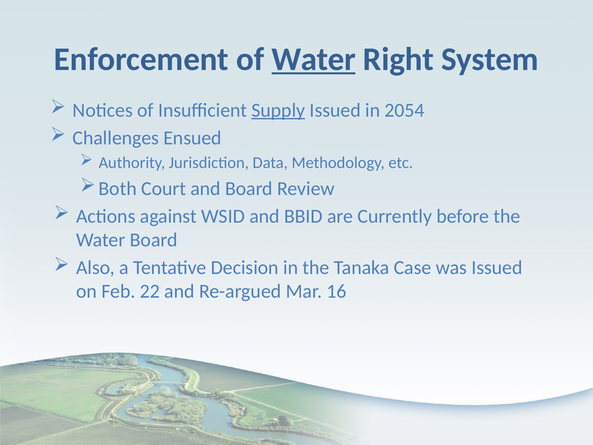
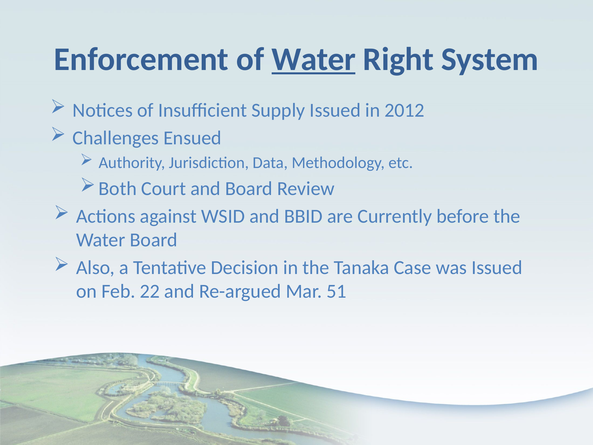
Supply underline: present -> none (278, 110)
2054: 2054 -> 2012 (405, 110)
16: 16 -> 51 (336, 291)
